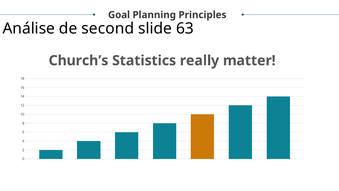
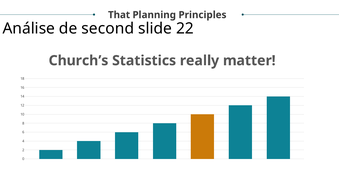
Goal: Goal -> That (119, 15)
63: 63 -> 22 (185, 28)
